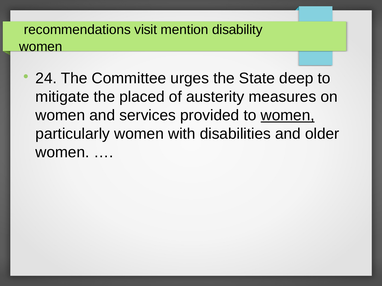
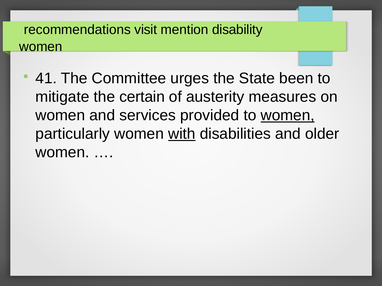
24: 24 -> 41 (46, 79)
deep: deep -> been (296, 79)
placed: placed -> certain (142, 97)
with underline: none -> present (182, 134)
